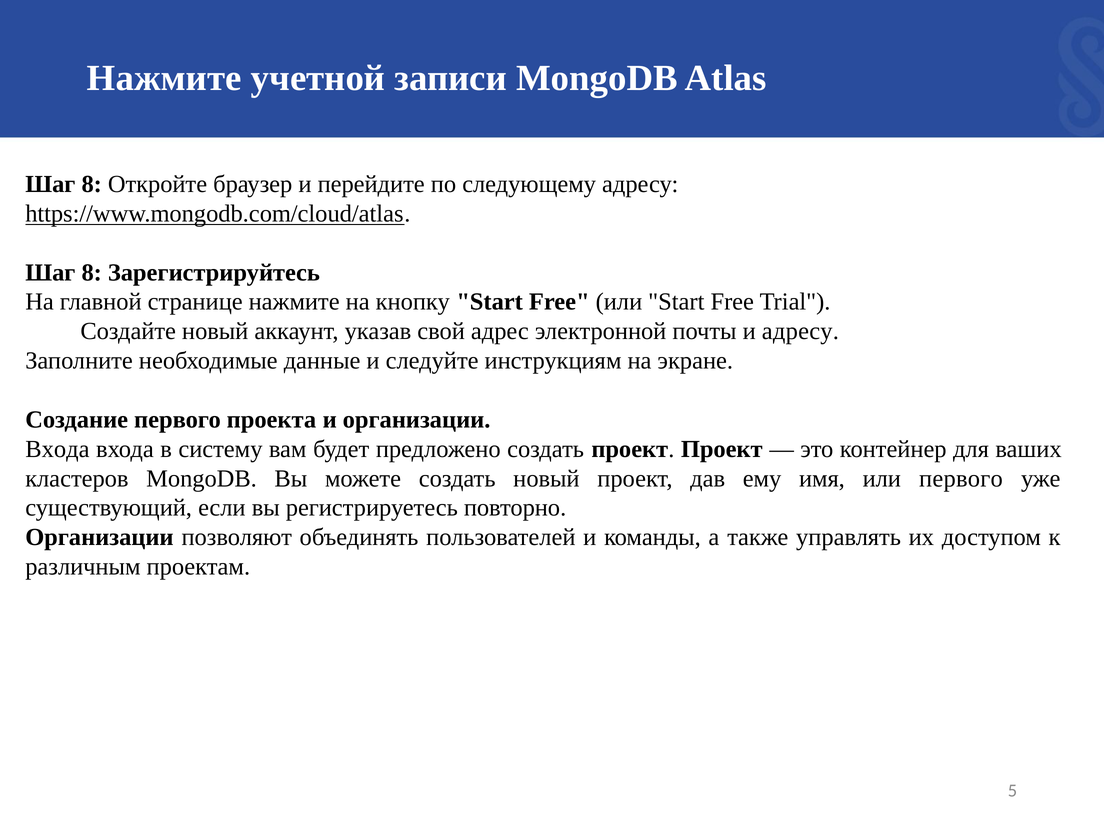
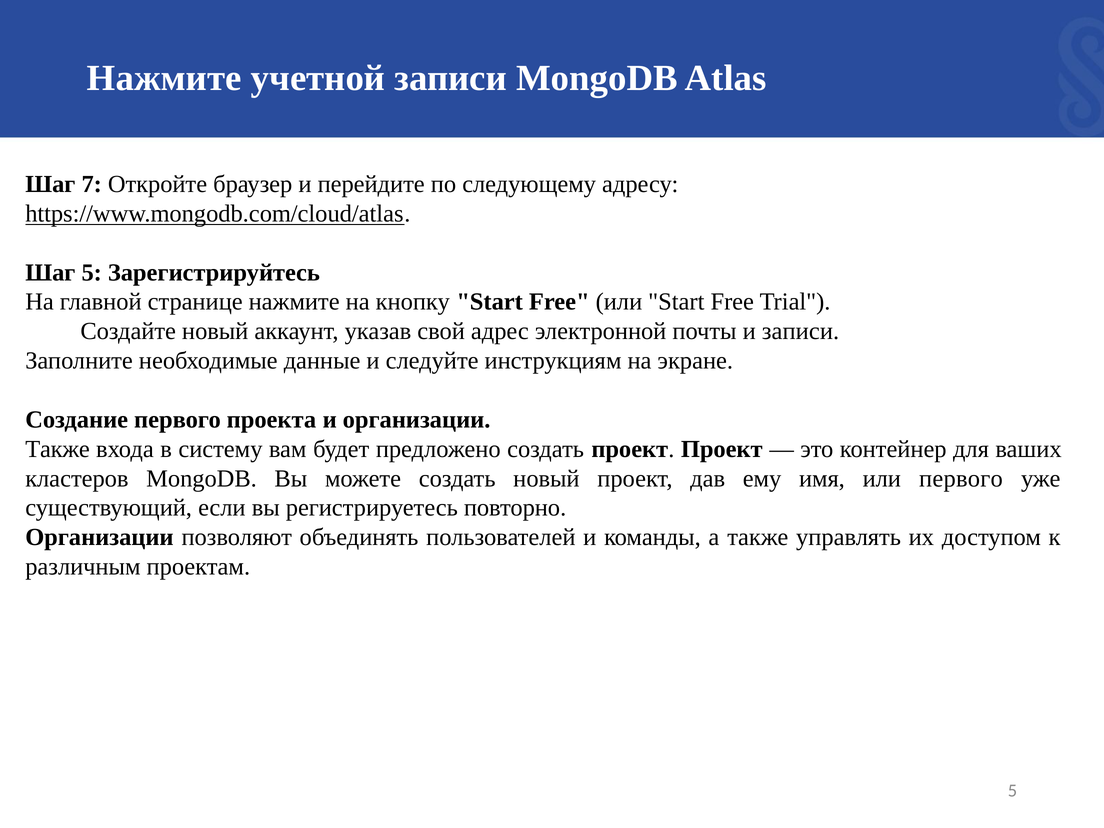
8: 8 -> 7 (92, 184)
8: 8 -> 5 (92, 272)
и адресу: адресу -> записи (801, 331)
Входа: Входа -> Также (58, 449)
